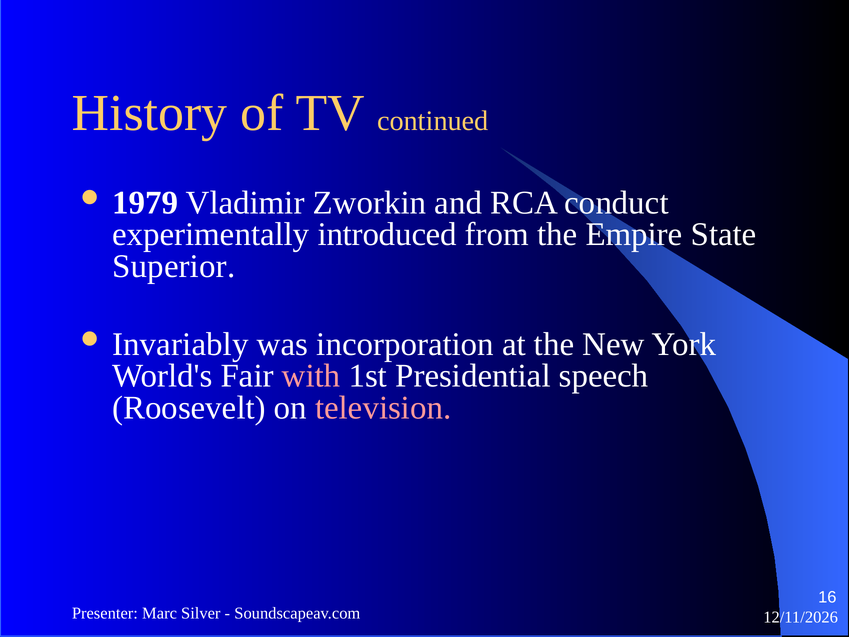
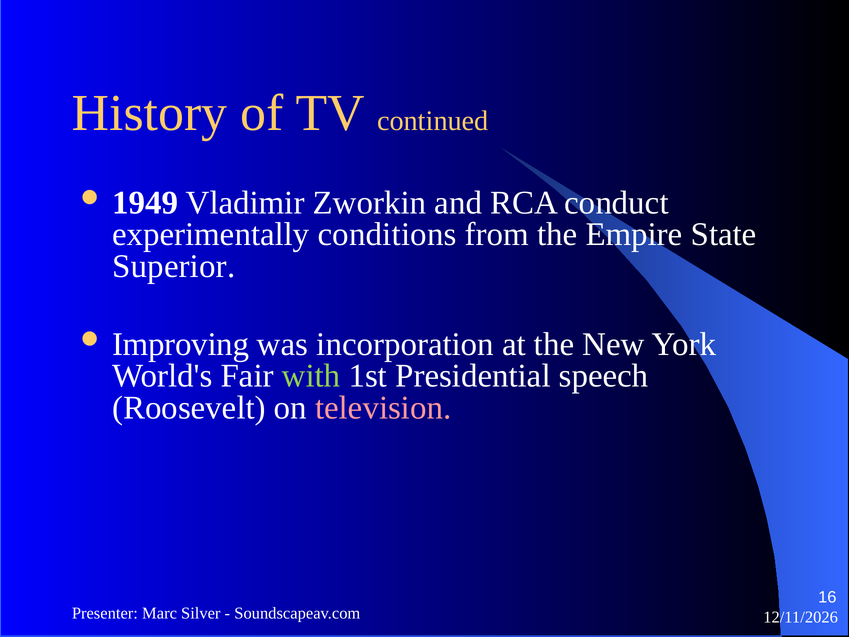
1979: 1979 -> 1949 (145, 203)
introduced: introduced -> conditions (387, 234)
Invariably: Invariably -> Improving (181, 344)
with colour: pink -> light green (311, 376)
